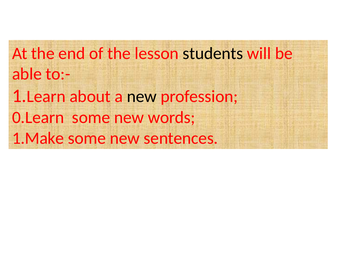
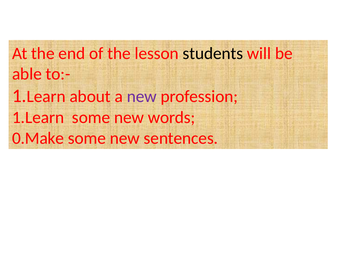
new colour: black -> purple (142, 97)
0.Learn: 0.Learn -> 1.Learn (38, 118)
1.Make: 1.Make -> 0.Make (38, 139)
